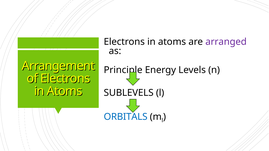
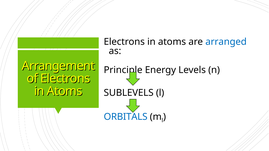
arranged colour: purple -> blue (226, 42)
